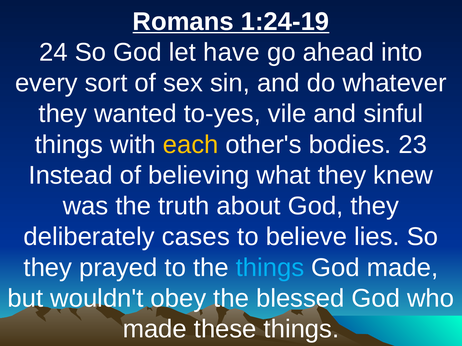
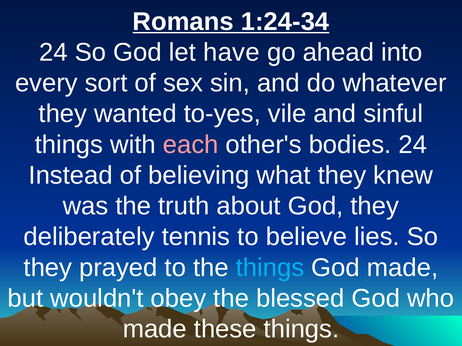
1:24-19: 1:24-19 -> 1:24-34 (285, 22)
each colour: yellow -> pink (191, 145)
bodies 23: 23 -> 24 (413, 145)
cases: cases -> tennis (196, 237)
